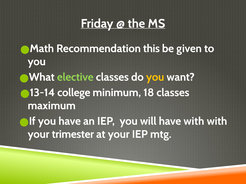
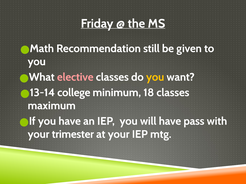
this: this -> still (151, 49)
elective colour: light green -> pink (75, 77)
have with: with -> pass (194, 121)
